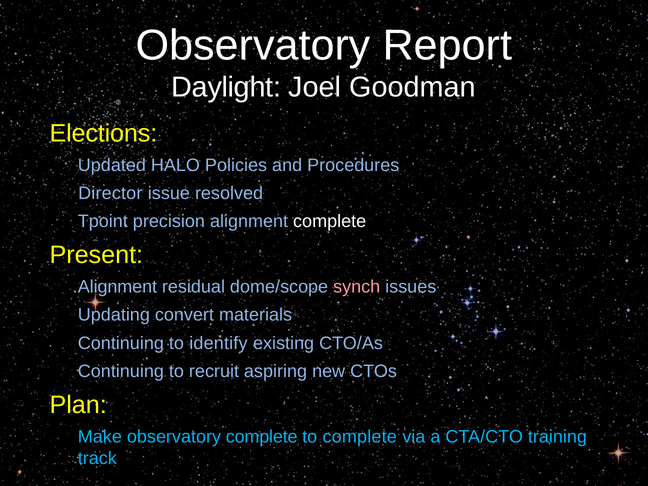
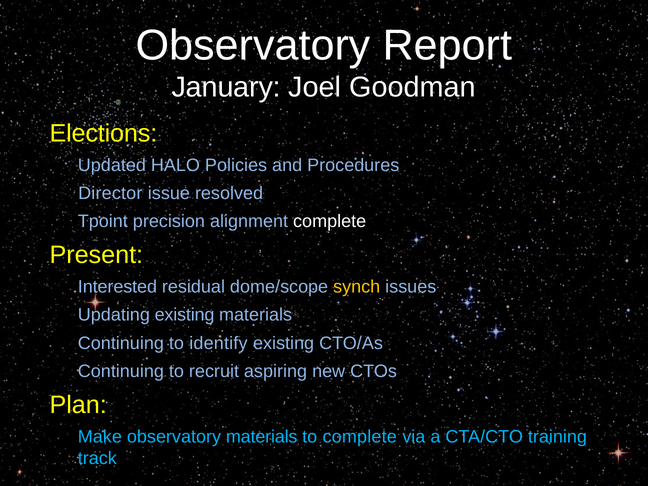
Daylight: Daylight -> January (226, 87)
Alignment: Alignment -> Interested (117, 287)
synch colour: pink -> yellow (357, 287)
Updating convert: convert -> existing (185, 315)
observatory complete: complete -> materials (262, 437)
